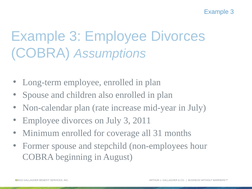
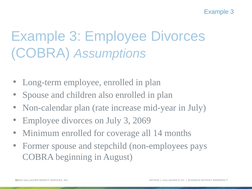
2011: 2011 -> 2069 (142, 120)
31: 31 -> 14 (158, 133)
hour: hour -> pays (199, 146)
